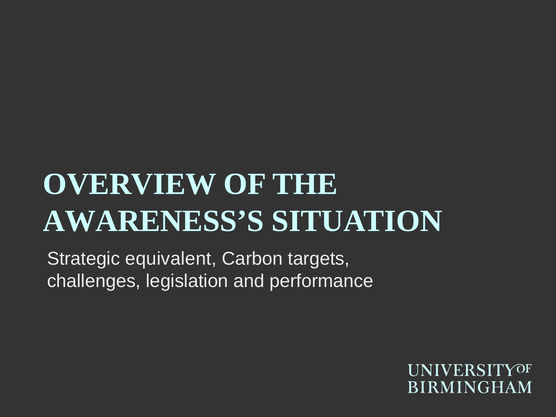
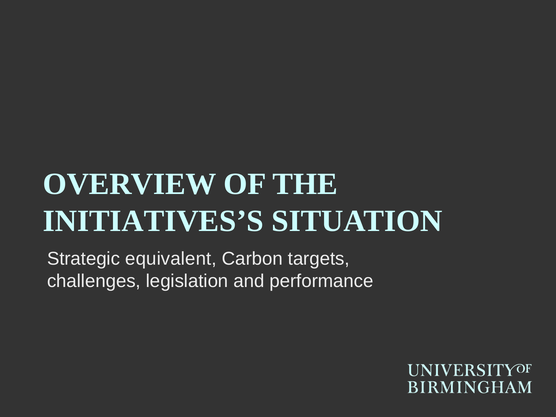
AWARENESS’S: AWARENESS’S -> INITIATIVES’S (153, 221)
